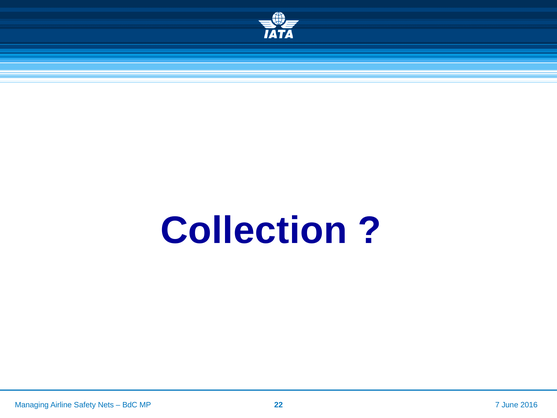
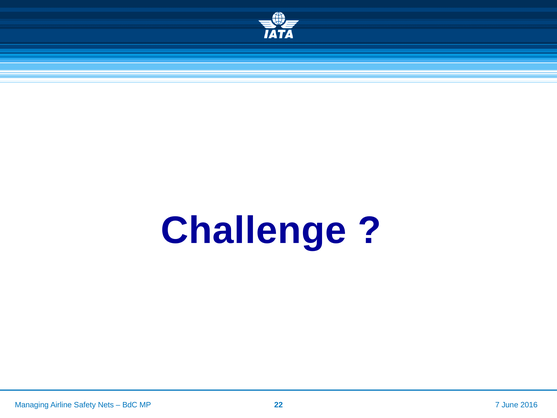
Collection: Collection -> Challenge (254, 231)
